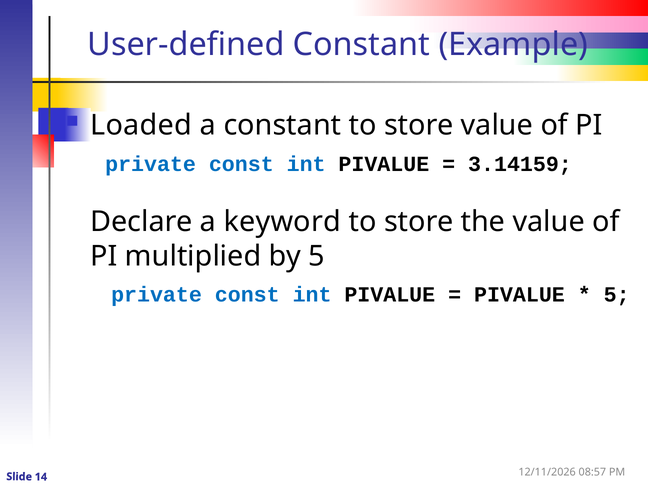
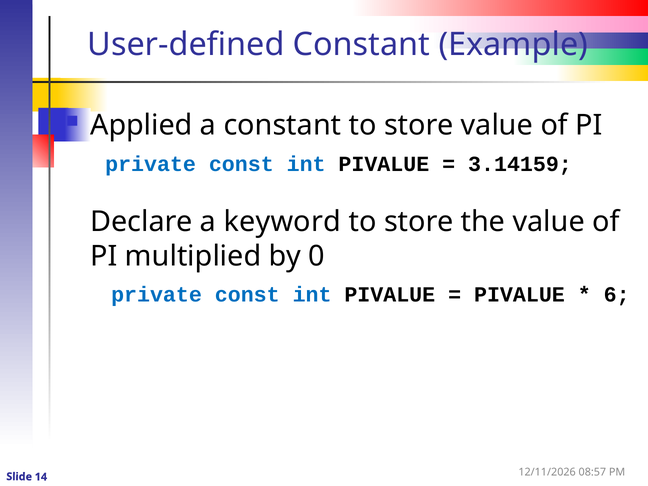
Loaded: Loaded -> Applied (141, 125)
by 5: 5 -> 0 (316, 256)
5: 5 -> 6 (617, 295)
